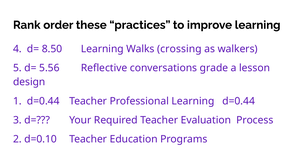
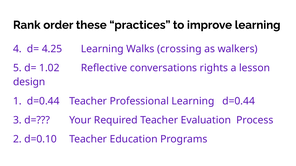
8.50: 8.50 -> 4.25 (52, 49)
5.56: 5.56 -> 1.02 (49, 68)
grade: grade -> rights (214, 68)
